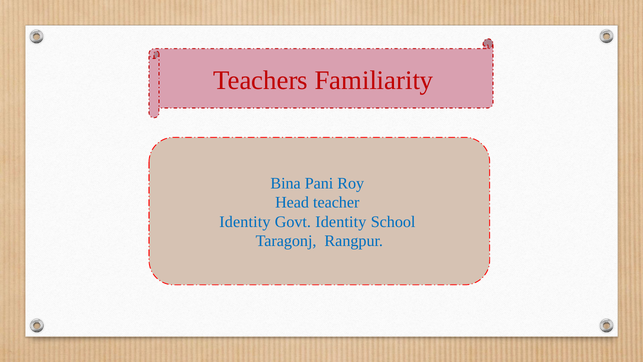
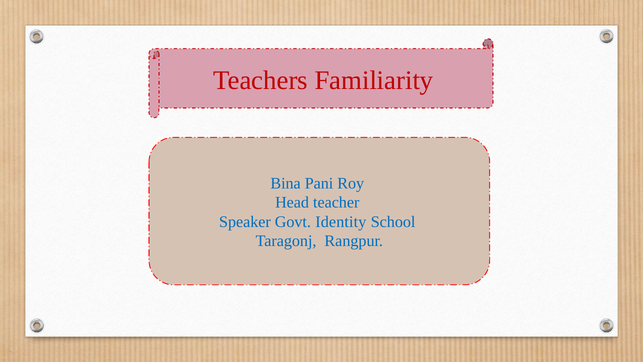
Identity: Identity -> Speaker (245, 222)
